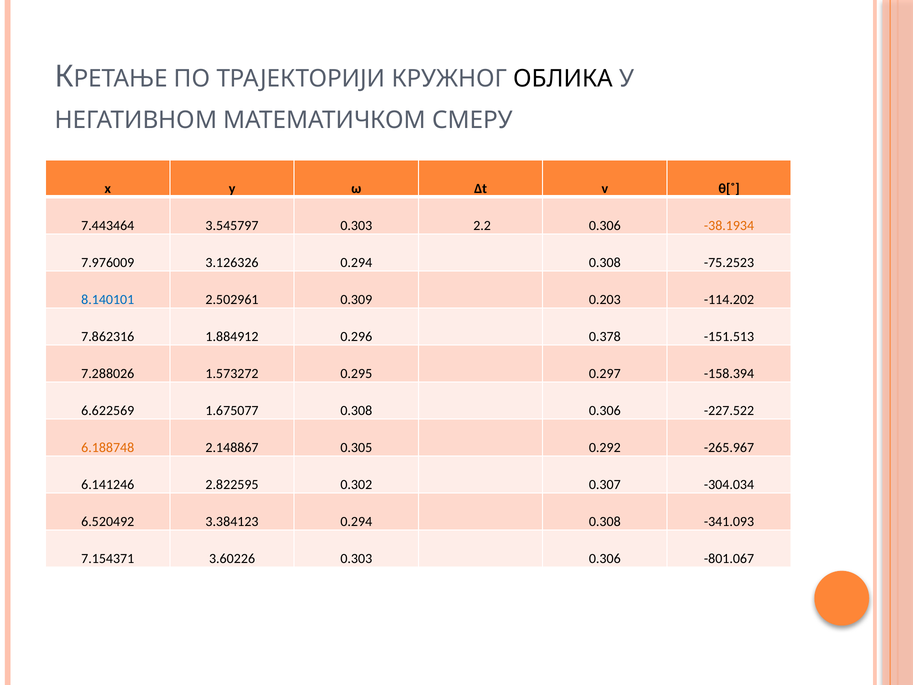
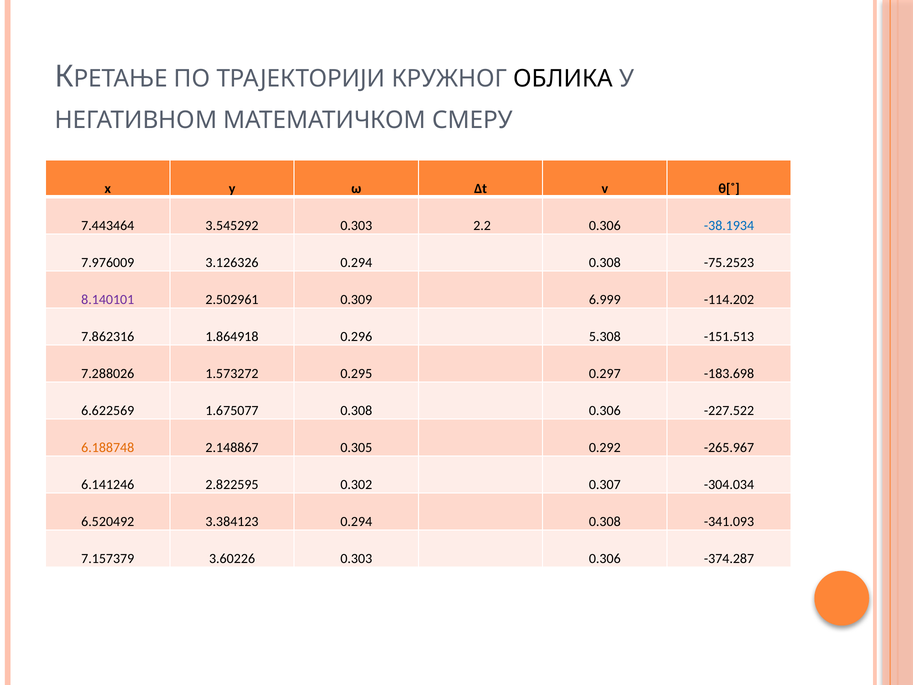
3.545797: 3.545797 -> 3.545292 (232, 225)
-38.1934 colour: orange -> blue (729, 225)
8.140101 colour: blue -> purple (108, 299)
0.203: 0.203 -> 6.999 (605, 299)
1.884912: 1.884912 -> 1.864918 (232, 336)
0.378: 0.378 -> 5.308 (605, 336)
-158.394: -158.394 -> -183.698 (729, 374)
7.154371: 7.154371 -> 7.157379 (108, 559)
-801.067: -801.067 -> -374.287 (729, 559)
